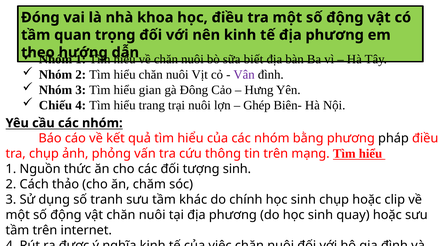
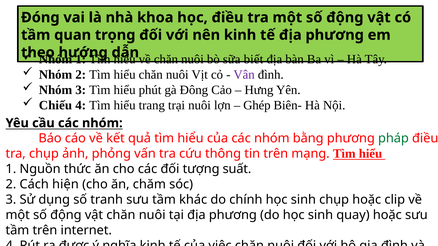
gian: gian -> phút (150, 90)
pháp colour: black -> green (393, 139)
tượng sinh: sinh -> suất (237, 169)
thảo: thảo -> hiện (65, 185)
